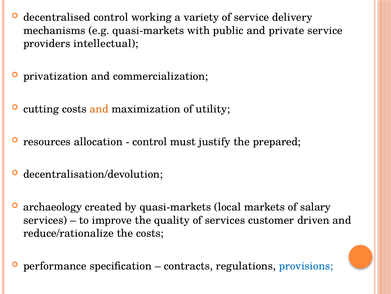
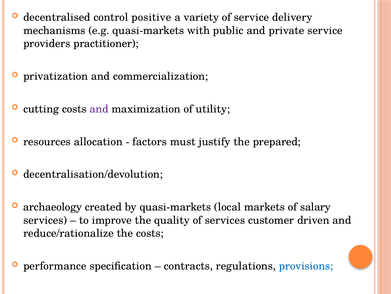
working: working -> positive (151, 17)
intellectual: intellectual -> practitioner (106, 43)
and colour: orange -> purple (99, 109)
control: control -> factors (150, 141)
